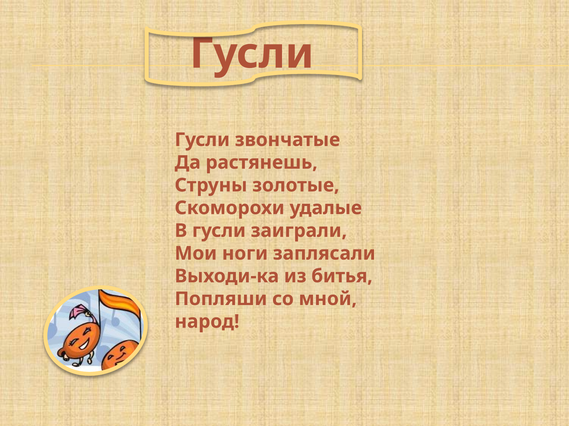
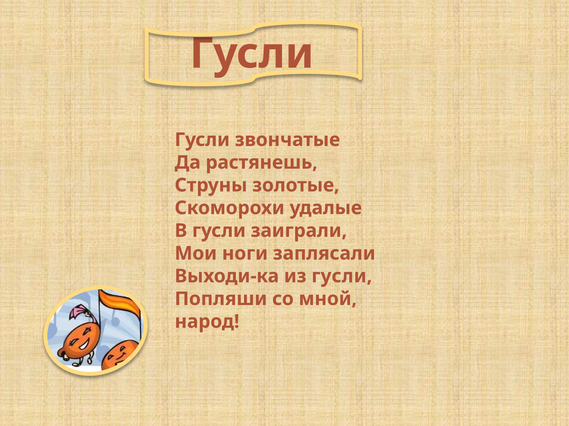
из битья: битья -> гусли (342, 277)
